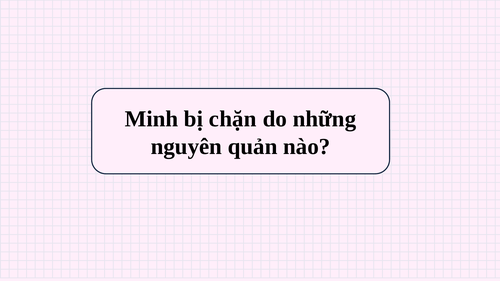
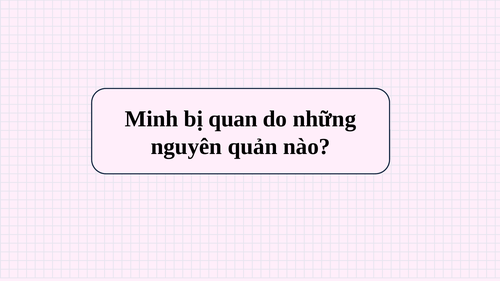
chặn: chặn -> quan (233, 119)
